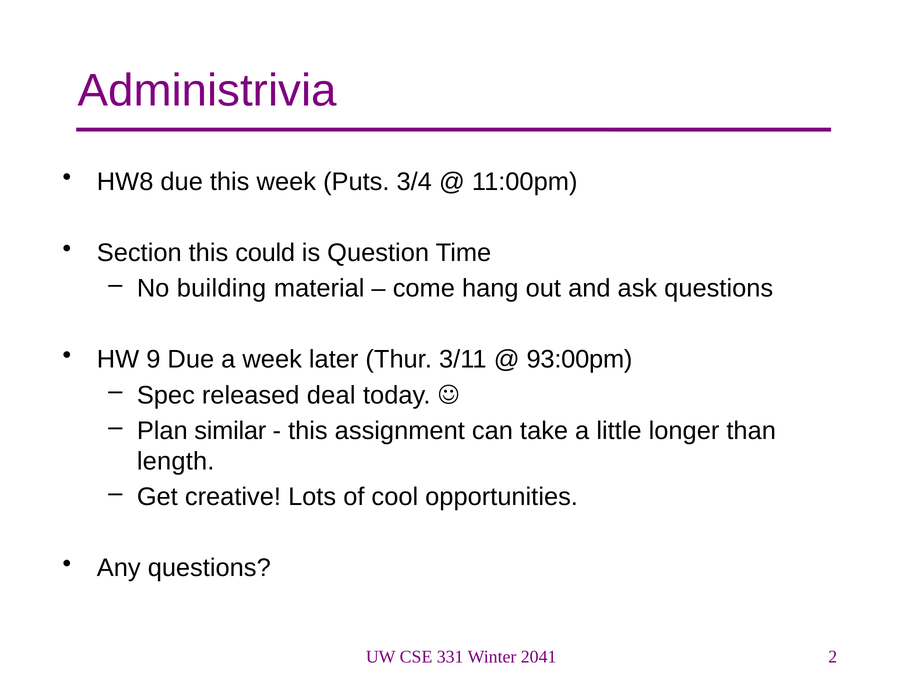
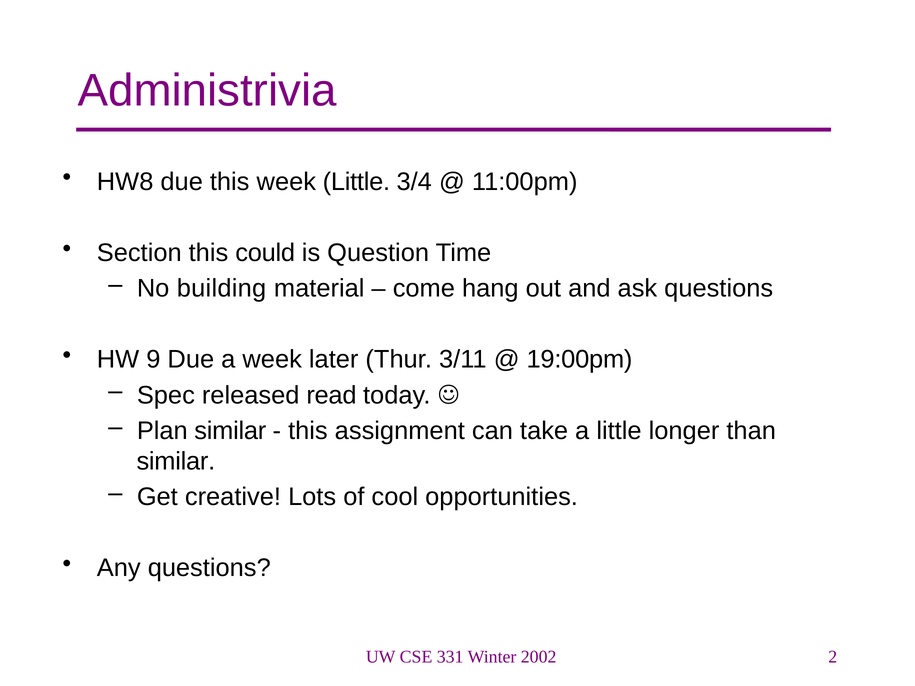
week Puts: Puts -> Little (356, 182)
93:00pm: 93:00pm -> 19:00pm (580, 360)
deal: deal -> read (331, 395)
length: length -> similar (176, 461)
2041: 2041 -> 2002 (539, 657)
